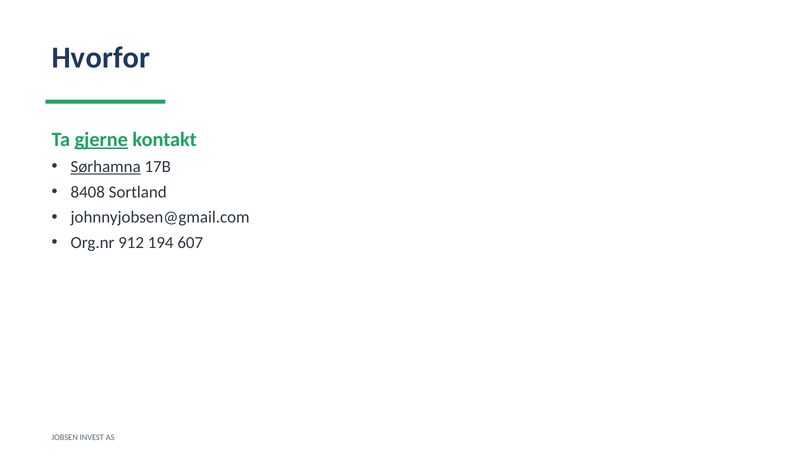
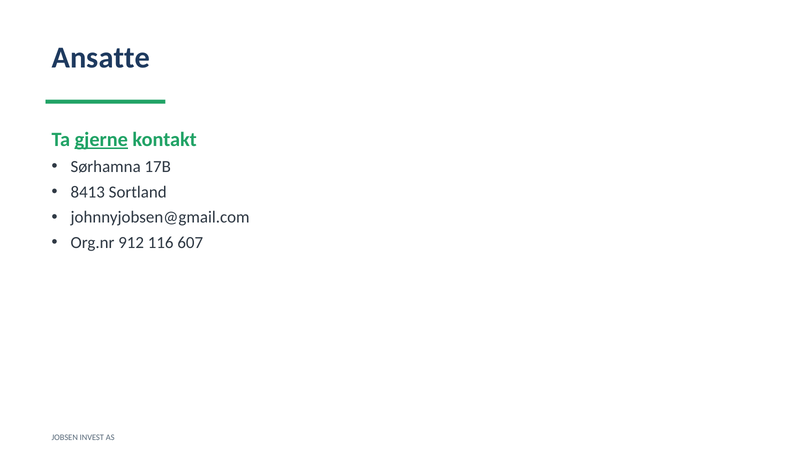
Hvorfor: Hvorfor -> Ansatte (101, 58)
Sørhamna underline: present -> none (106, 167)
8408: 8408 -> 8413 (88, 192)
194: 194 -> 116 (161, 243)
